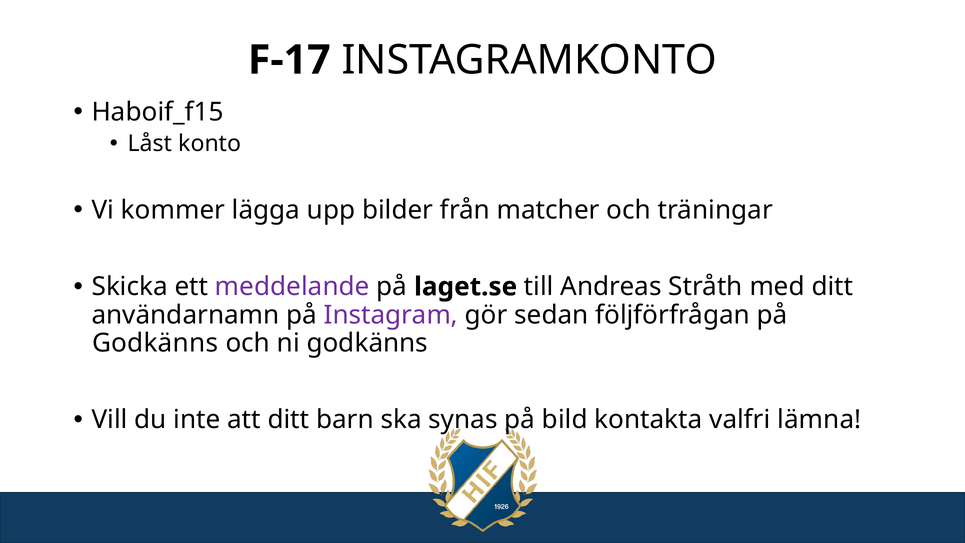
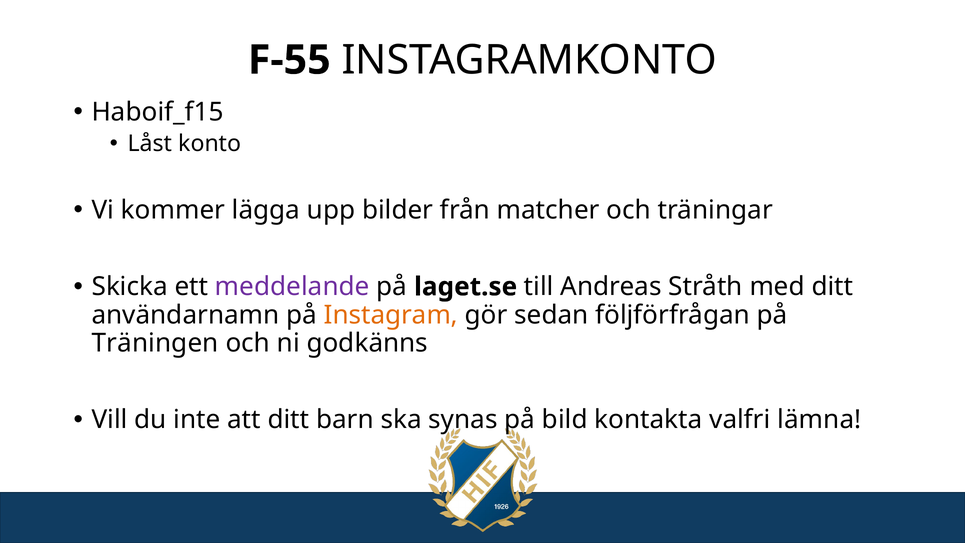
F-17: F-17 -> F-55 (289, 60)
Instagram colour: purple -> orange (391, 315)
Godkänns: Godkänns -> Träningen (155, 343)
